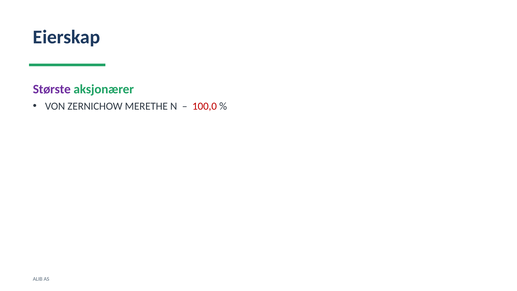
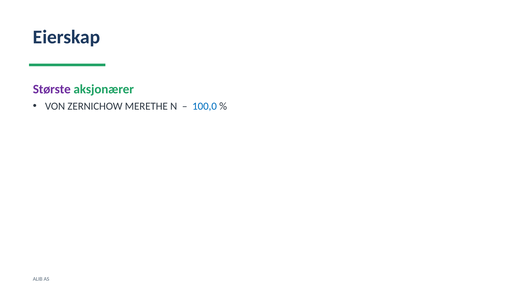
100,0 colour: red -> blue (205, 106)
